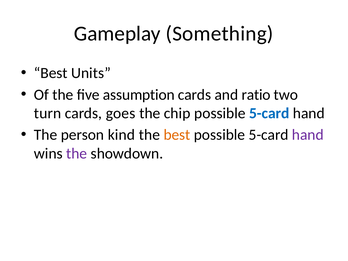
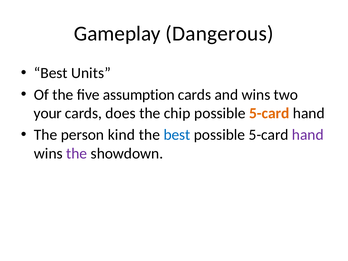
Something: Something -> Dangerous (220, 34)
and ratio: ratio -> wins (256, 95)
turn: turn -> your (48, 113)
goes: goes -> does (121, 113)
5-card colour: blue -> orange (269, 113)
best colour: orange -> blue (177, 135)
